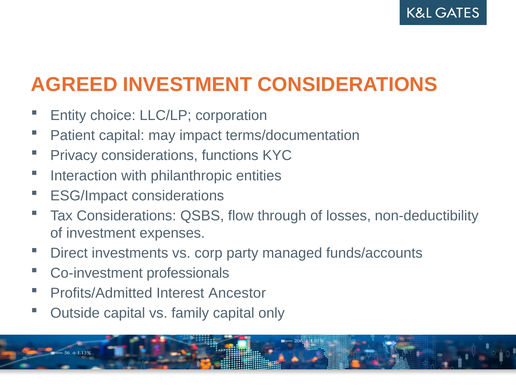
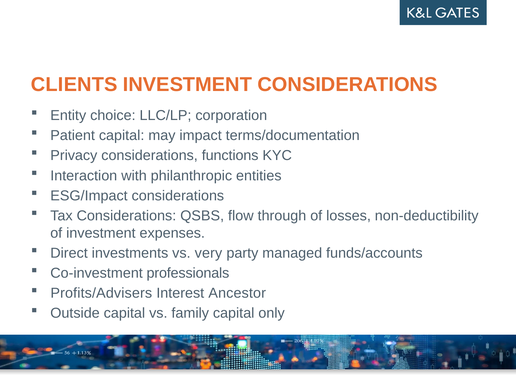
AGREED: AGREED -> CLIENTS (74, 84)
corp: corp -> very (208, 253)
Profits/Admitted: Profits/Admitted -> Profits/Advisers (101, 293)
